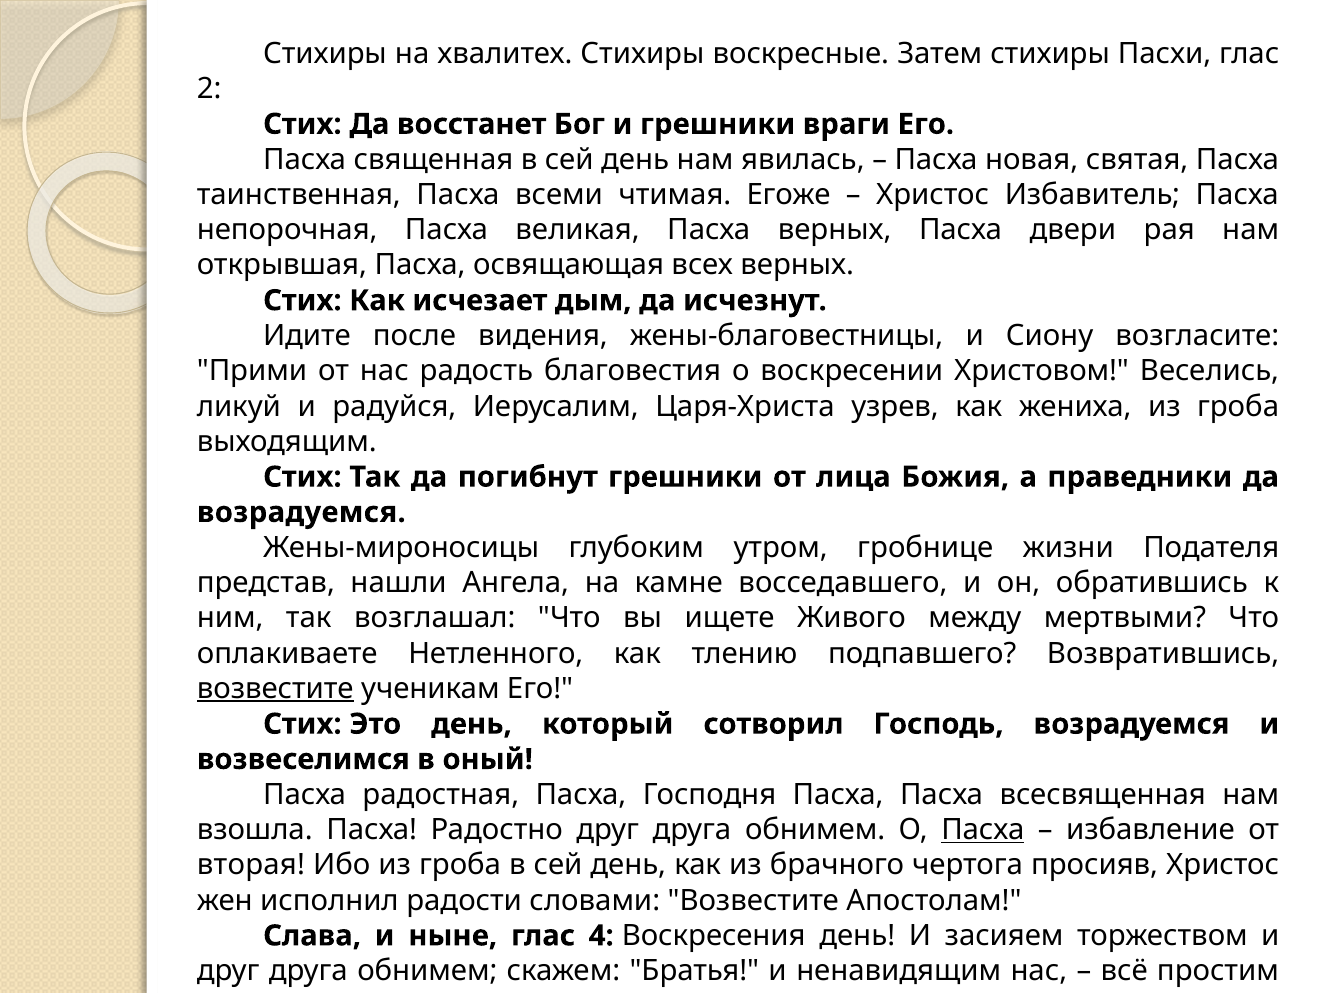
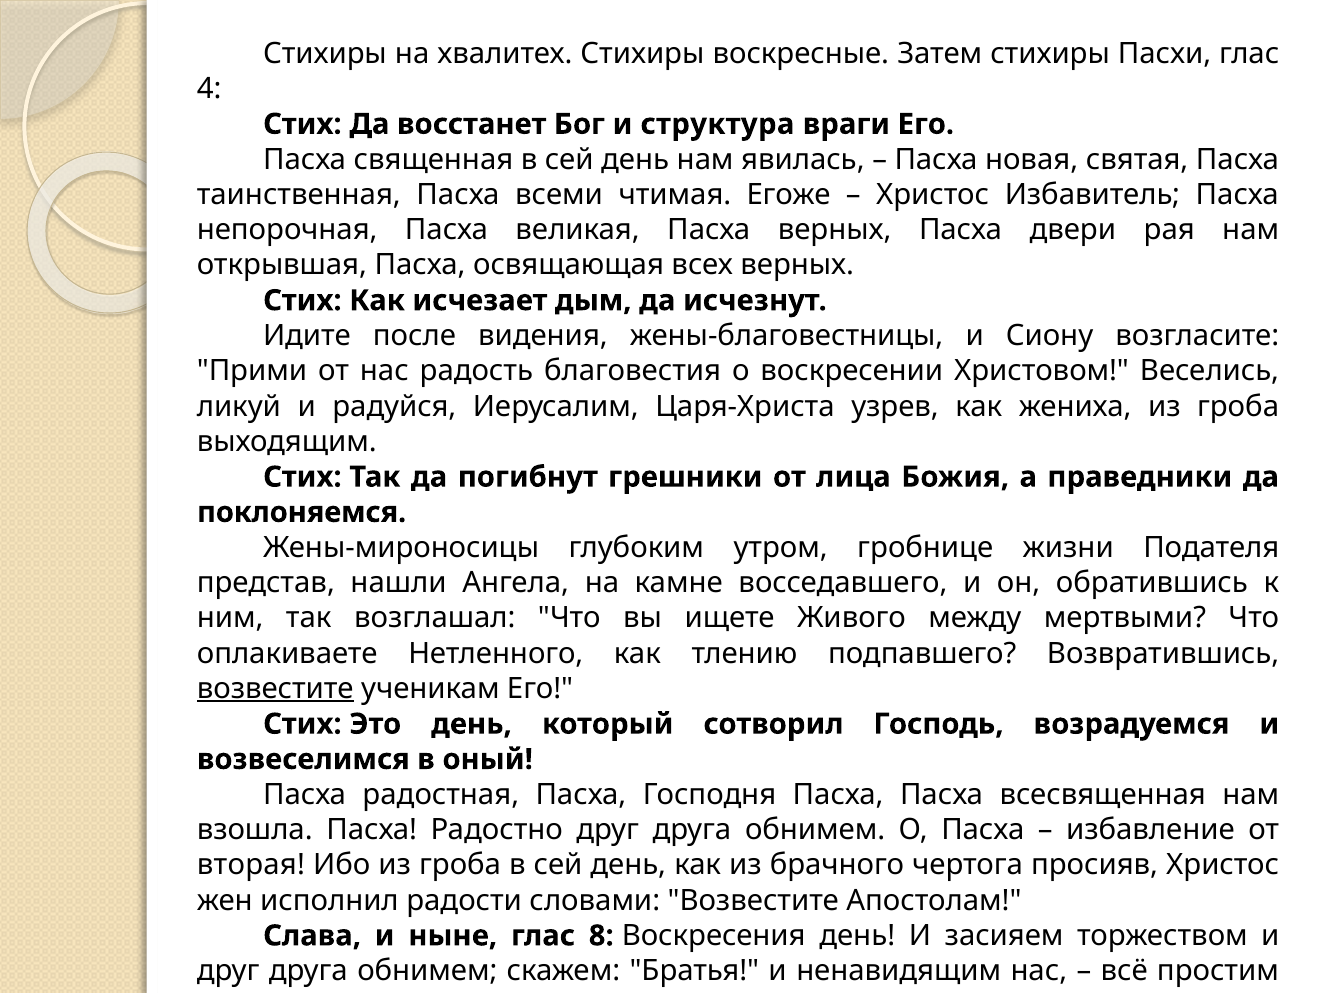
2: 2 -> 4 (209, 89)
и грешники: грешники -> структура (717, 124)
возрадуемся: возрадуемся -> поклоняемся (302, 512)
Пасха underline: present -> none (983, 830)
4: 4 -> 8 (601, 936)
